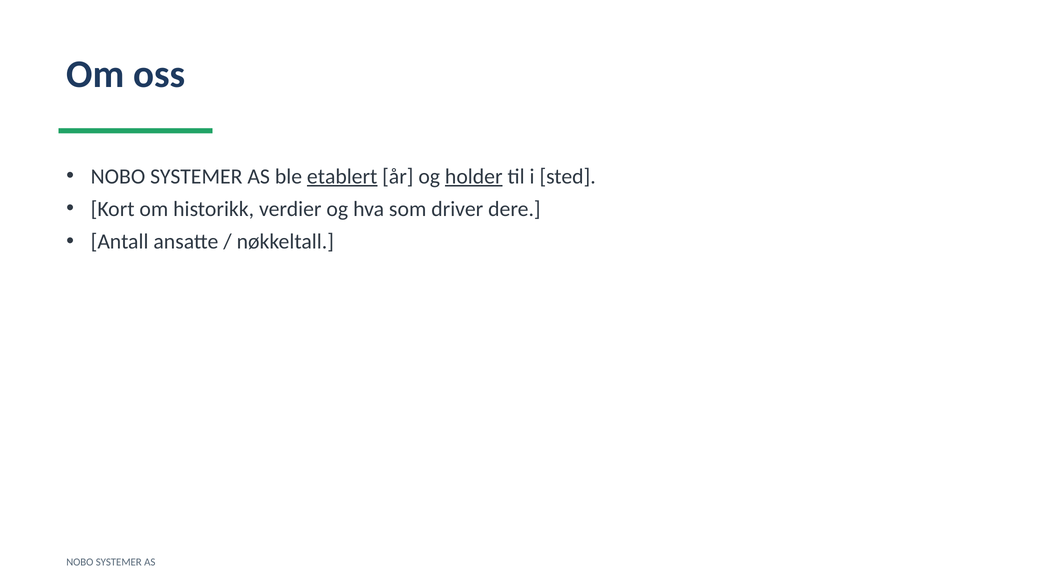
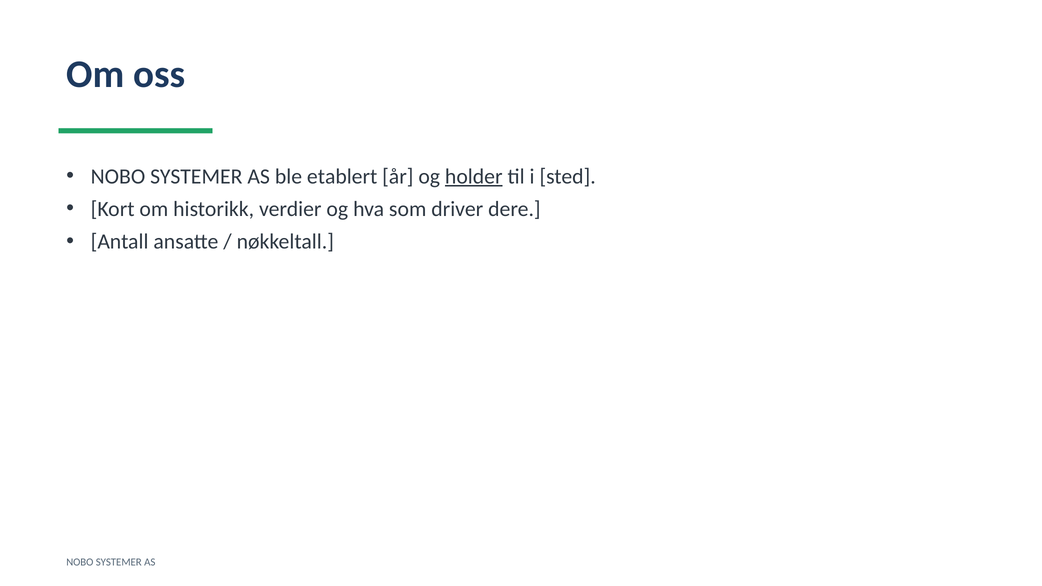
etablert underline: present -> none (342, 176)
